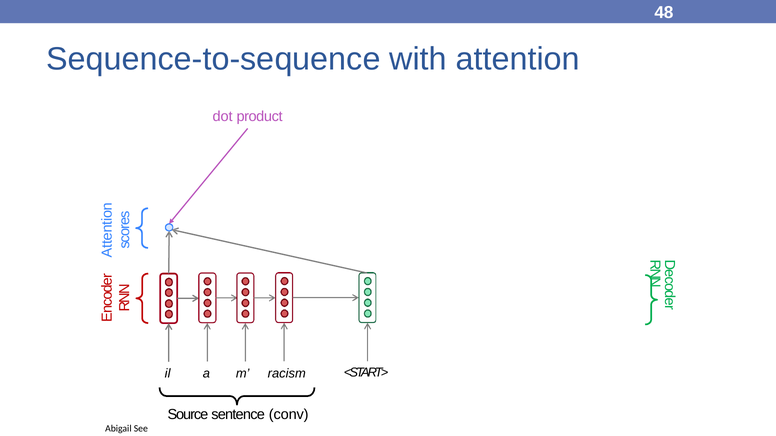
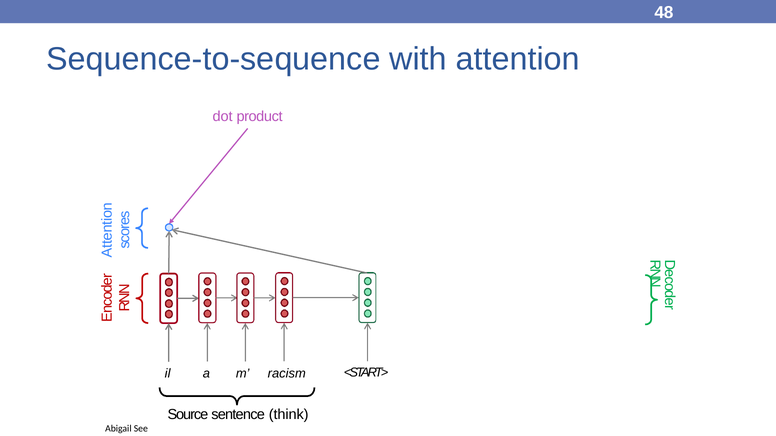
conv: conv -> think (289, 415)
